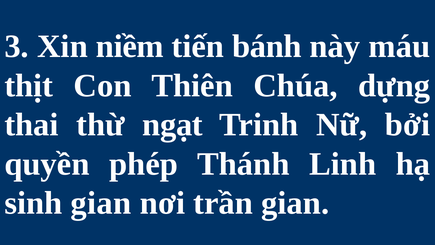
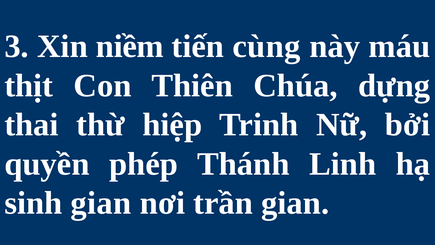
bánh: bánh -> cùng (267, 46)
ngạt: ngạt -> hiệp (172, 125)
